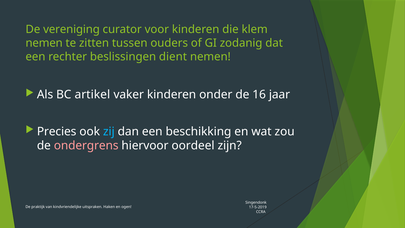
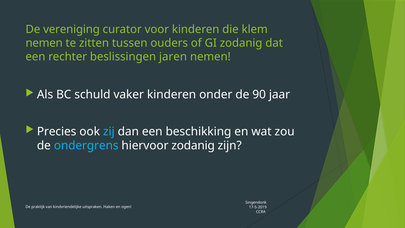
dient: dient -> jaren (173, 57)
artikel: artikel -> schuld (92, 95)
16: 16 -> 90 (259, 95)
ondergrens colour: pink -> light blue (86, 146)
hiervoor oordeel: oordeel -> zodanig (193, 146)
